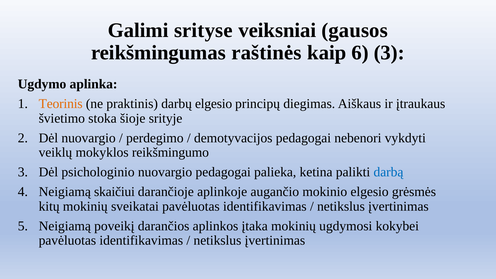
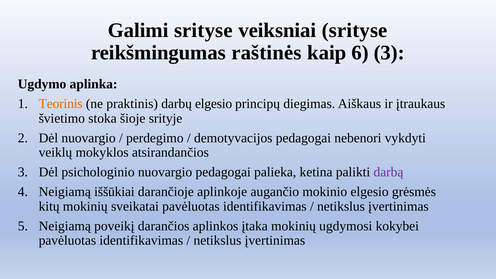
veiksniai gausos: gausos -> srityse (355, 31)
reikšmingumo: reikšmingumo -> atsirandančios (170, 152)
darbą colour: blue -> purple (388, 172)
skaičiui: skaičiui -> iššūkiai (114, 192)
